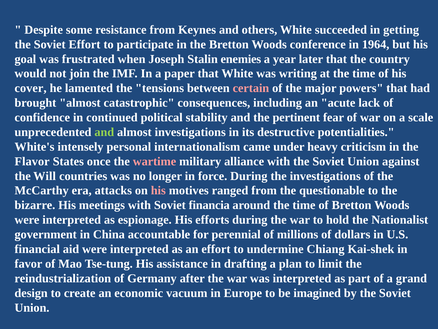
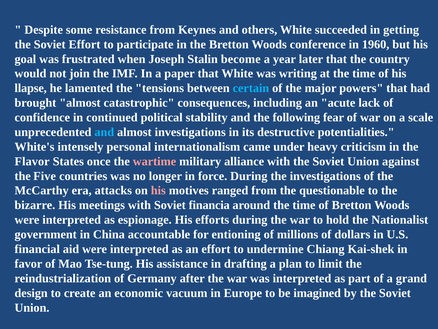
1964: 1964 -> 1960 (376, 44)
enemies: enemies -> become (241, 59)
cover: cover -> llapse (31, 88)
certain colour: pink -> light blue (251, 88)
pertinent: pertinent -> following (296, 117)
and colour: light green -> light blue (104, 132)
Will: Will -> Five (45, 176)
perennial: perennial -> entioning (236, 234)
